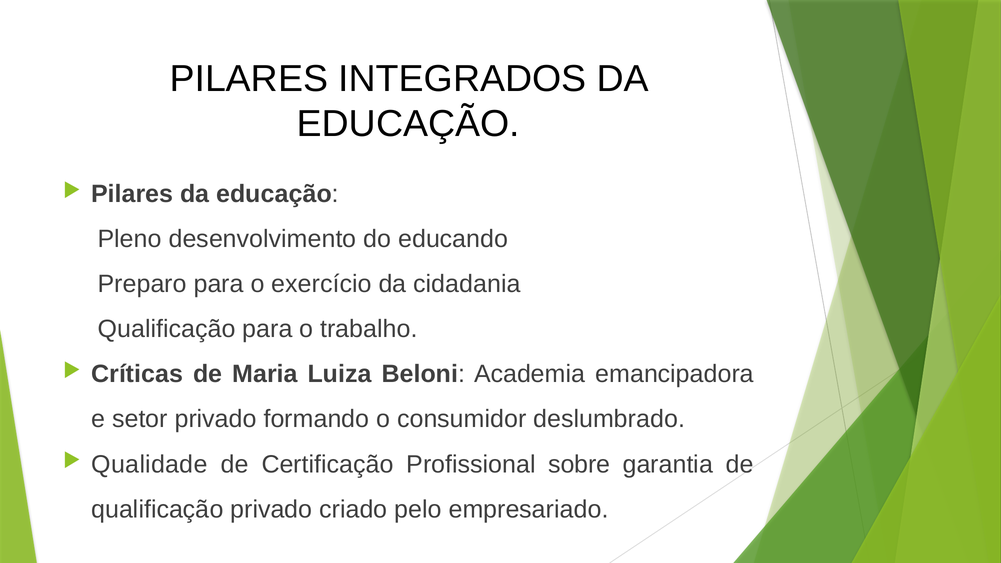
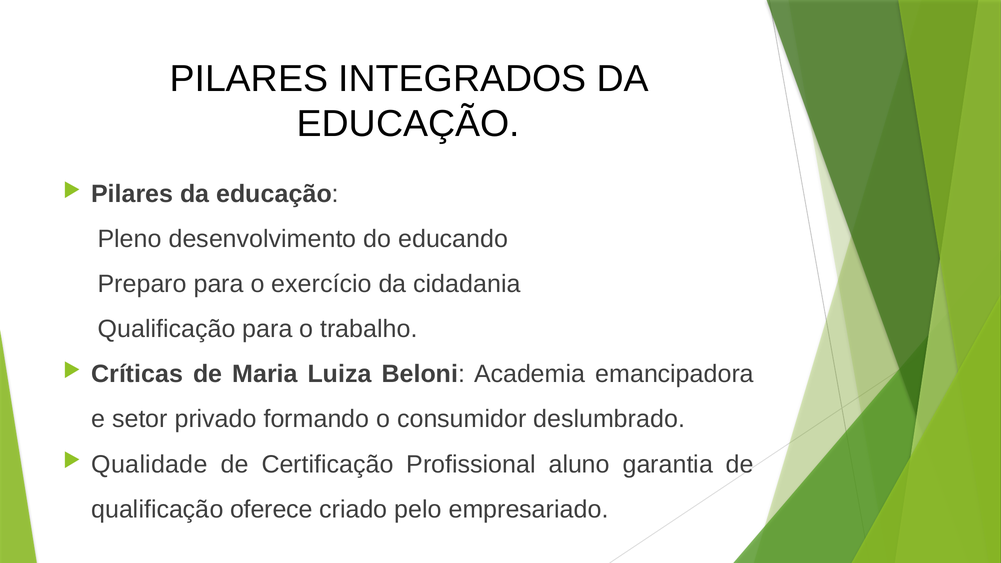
sobre: sobre -> aluno (579, 464)
qualificação privado: privado -> oferece (271, 509)
